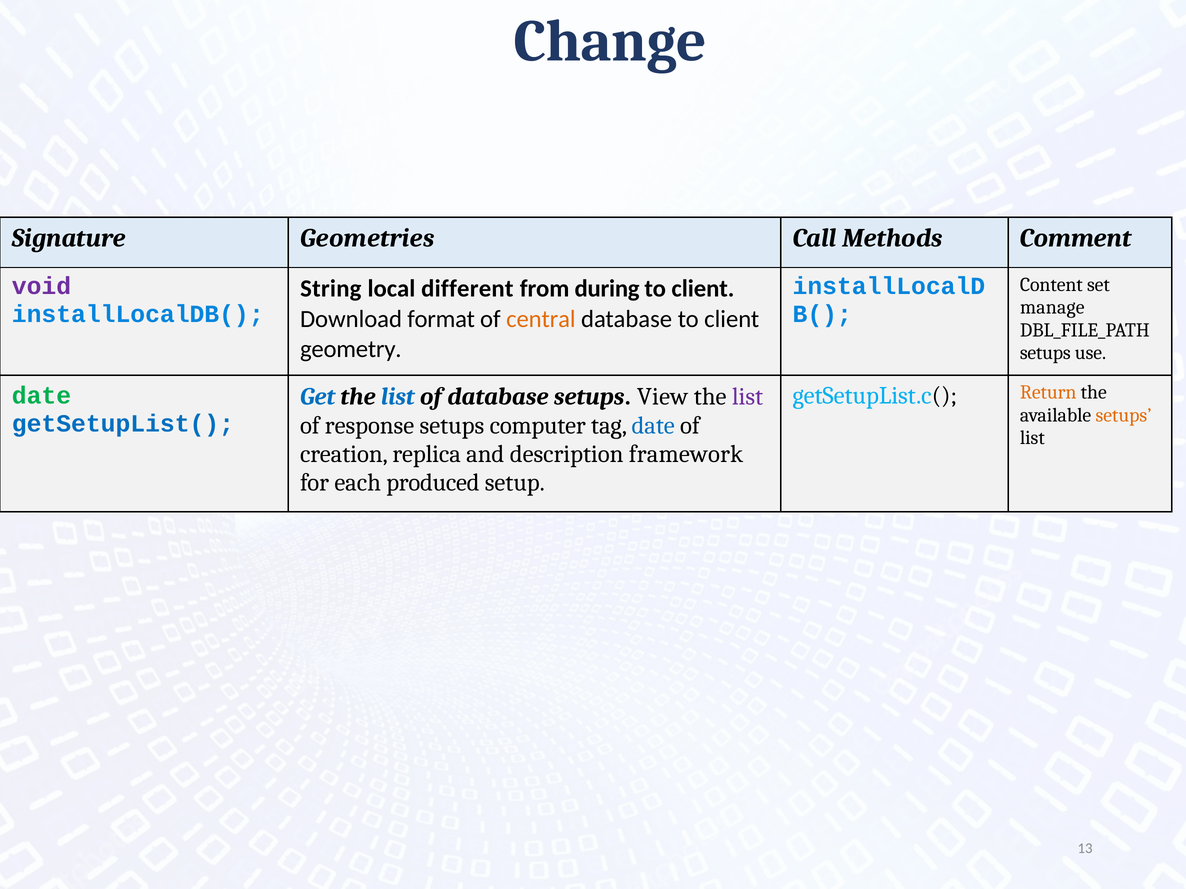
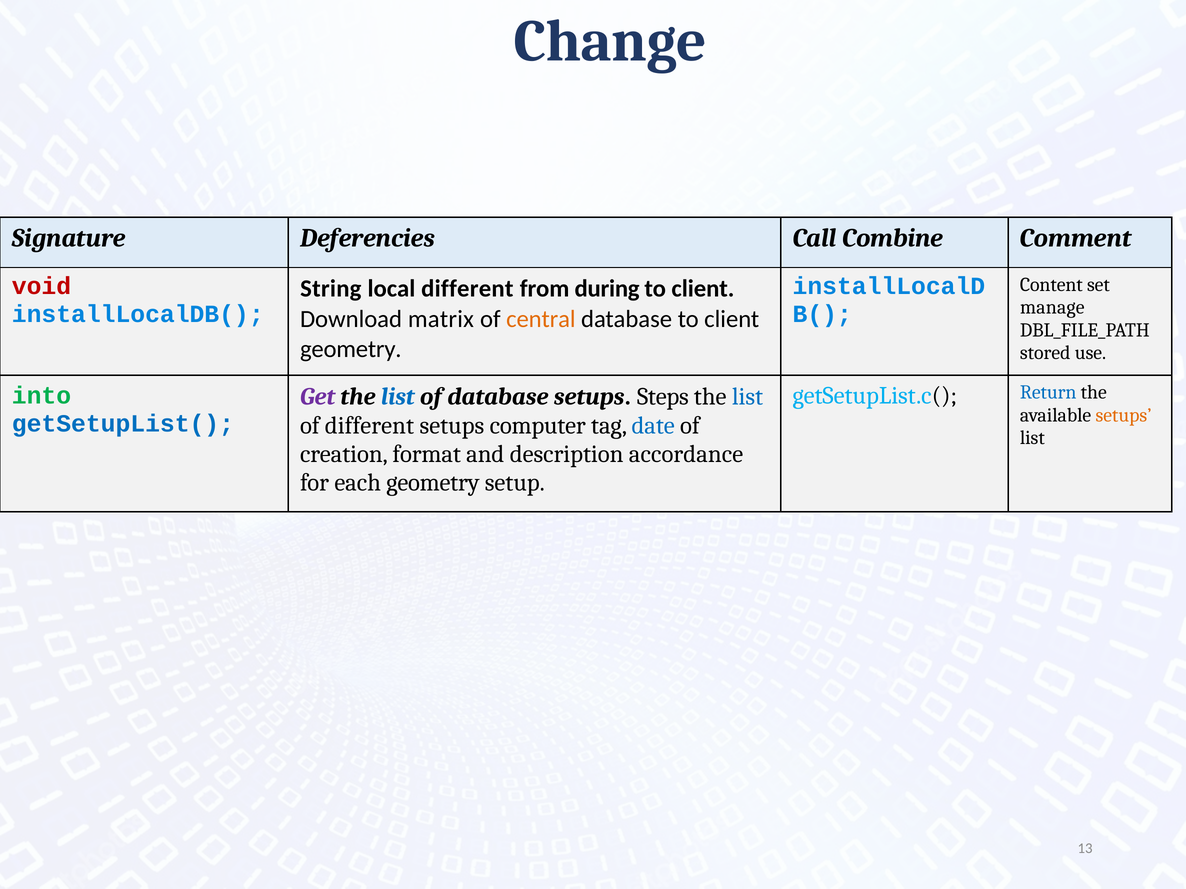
Geometries: Geometries -> Deferencies (367, 238)
Methods: Methods -> Combine (893, 238)
void colour: purple -> red (41, 286)
format: format -> matrix (441, 319)
setups: setups -> stored (1045, 353)
Return colour: orange -> blue (1048, 393)
date: date -> into (41, 396)
Get colour: blue -> purple (318, 397)
View: View -> Steps (663, 397)
list colour: purple -> blue (748, 397)
of response: response -> different (369, 426)
replica: replica -> format (427, 454)
framework: framework -> accordance (686, 454)
each produced: produced -> geometry (433, 483)
